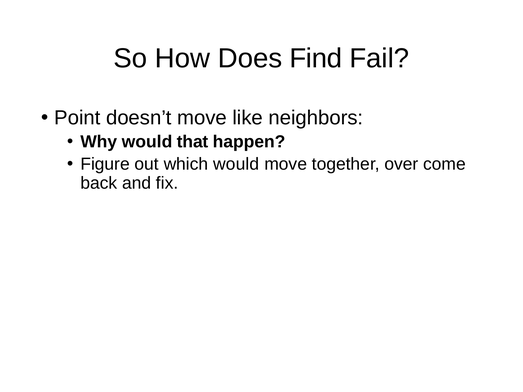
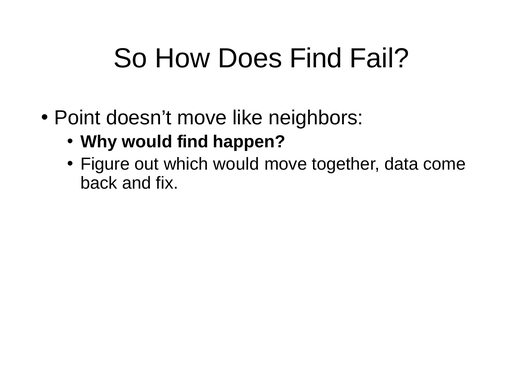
would that: that -> find (193, 142)
over: over -> data (401, 164)
